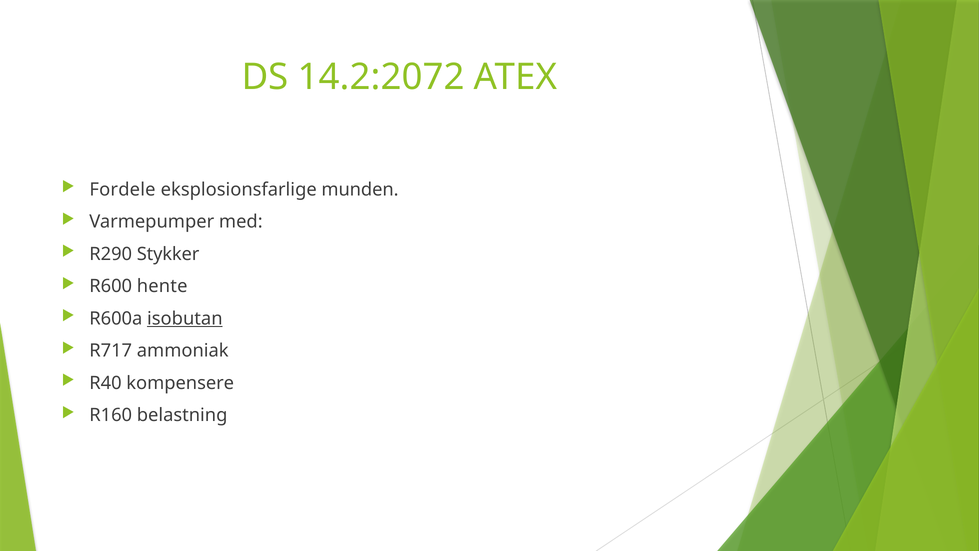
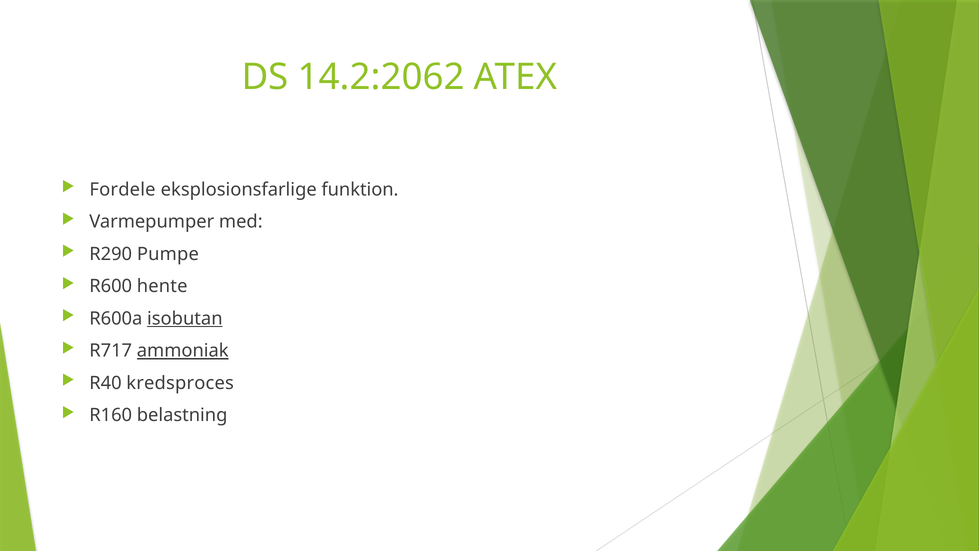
14.2:2072: 14.2:2072 -> 14.2:2062 (381, 77)
munden: munden -> funktion (360, 189)
Stykker: Stykker -> Pumpe (168, 254)
ammoniak underline: none -> present (183, 351)
kompensere: kompensere -> kredsproces (180, 383)
